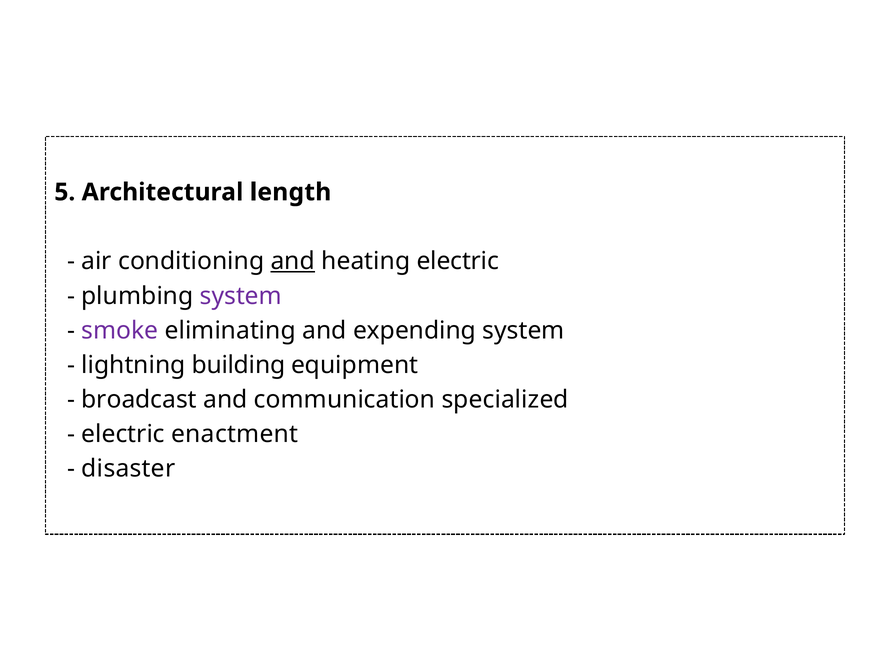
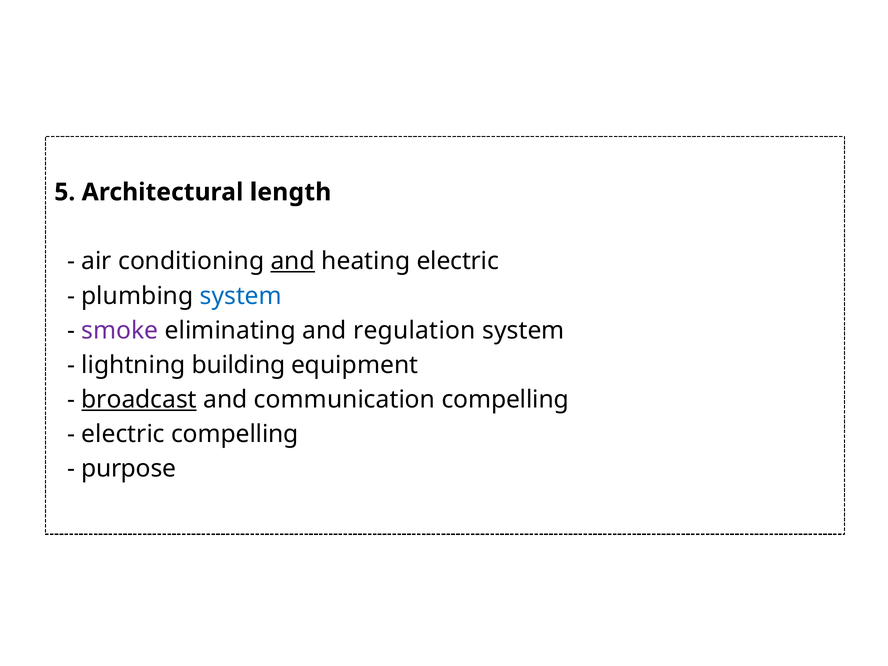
system colour: purple -> blue (241, 296)
expending: expending -> regulation (414, 330)
broadcast underline: none -> present (139, 400)
communication specialized: specialized -> compelling (505, 400)
electric enactment: enactment -> compelling (235, 434)
disaster: disaster -> purpose (129, 469)
